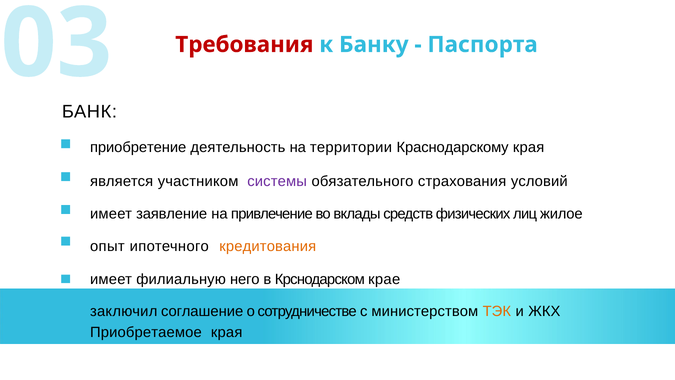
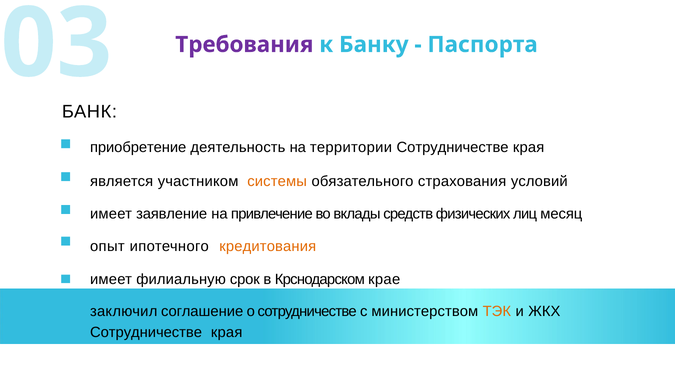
Требования colour: red -> purple (244, 45)
территории Краснодарскому: Краснодарскому -> Сотрудничестве (453, 147)
системы colour: purple -> orange (277, 181)
жилое: жилое -> месяц (561, 214)
него: него -> срок (245, 279)
Приобретаемое: Приобретаемое -> Сотрудничестве (146, 332)
